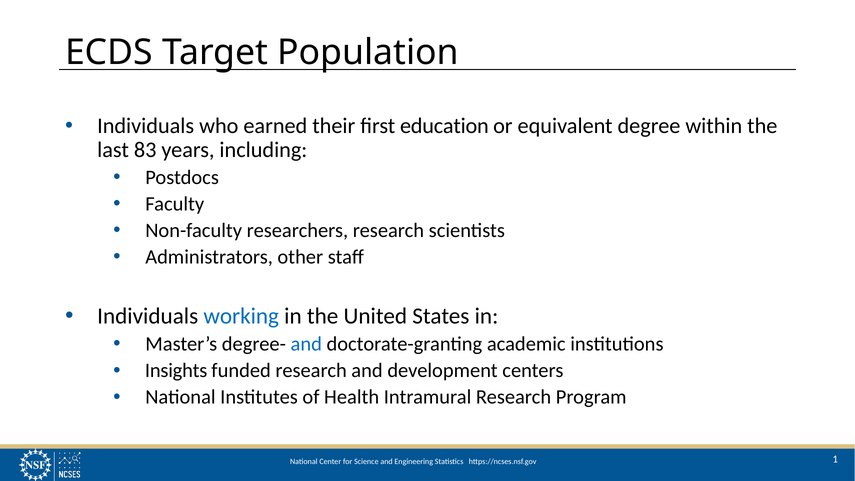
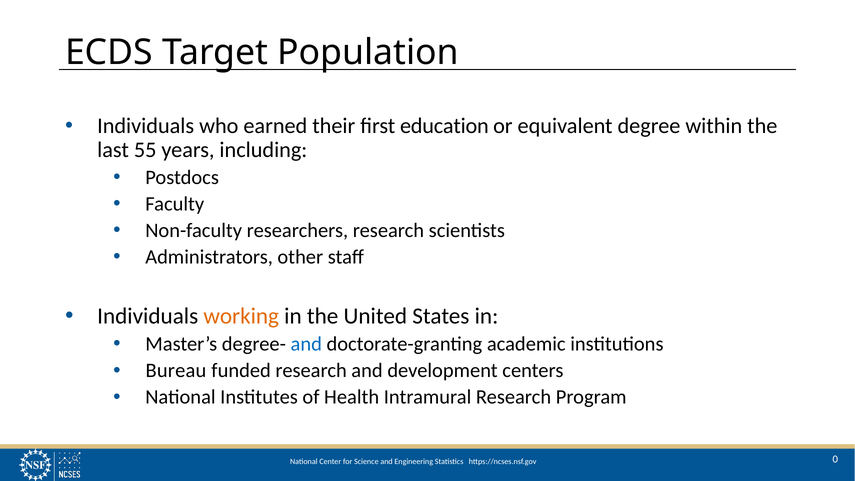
83: 83 -> 55 (145, 150)
working colour: blue -> orange (241, 316)
Insights: Insights -> Bureau (176, 371)
1: 1 -> 0 (835, 459)
